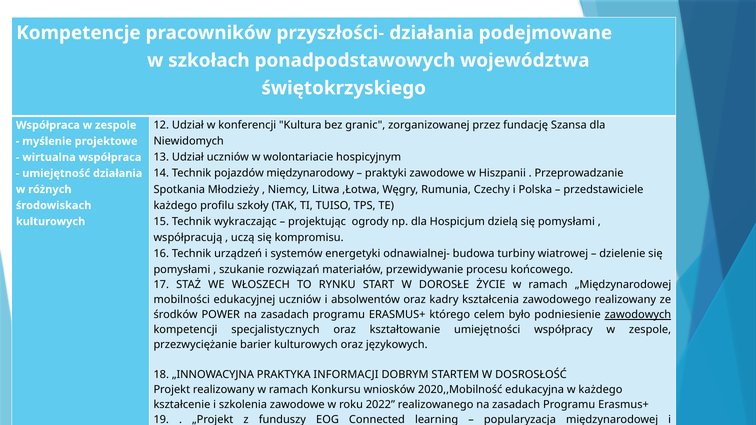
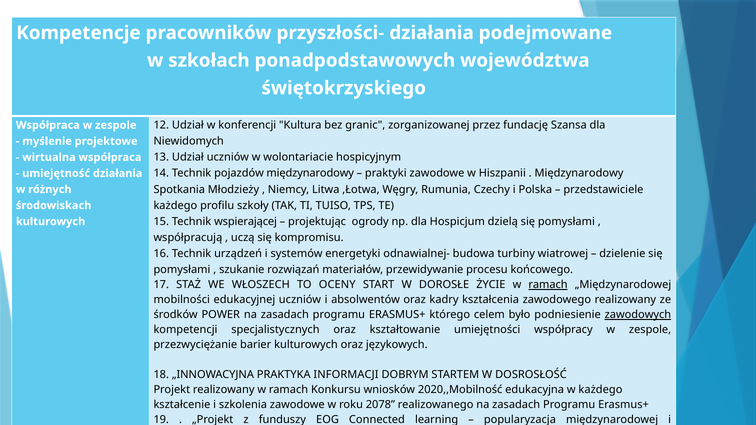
Przeprowadzanie: Przeprowadzanie -> Międzynarodowy (579, 173)
wykraczając: wykraczając -> wspierającej (246, 222)
RYNKU: RYNKU -> OCENY (337, 285)
ramach underline: none -> present (548, 285)
2022: 2022 -> 2078 (380, 405)
